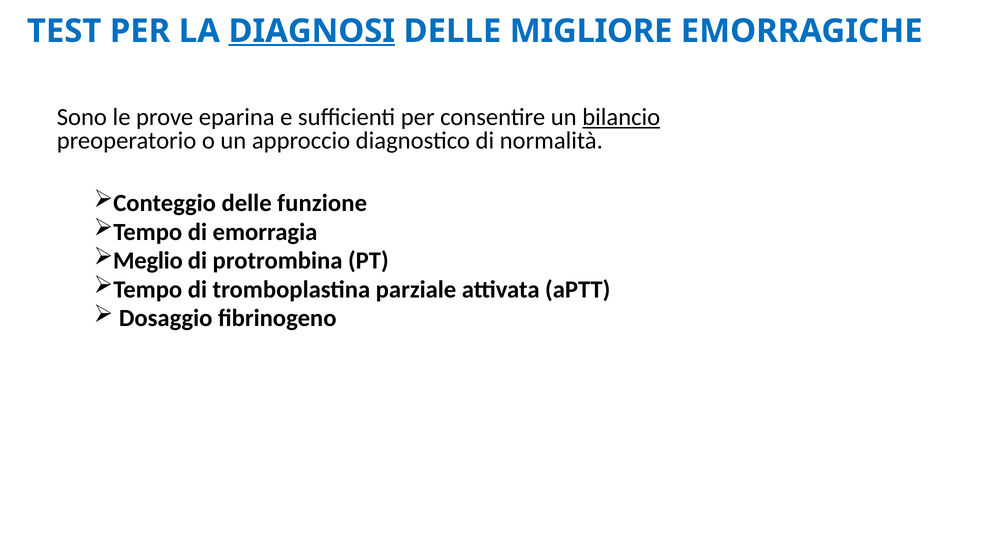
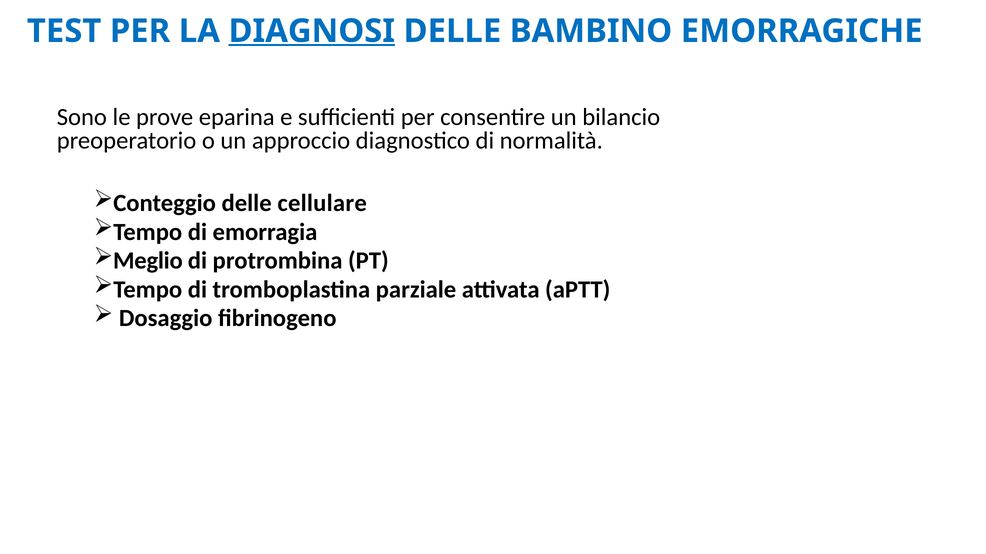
MIGLIORE: MIGLIORE -> BAMBINO (591, 31)
bilancio underline: present -> none (621, 117)
funzione: funzione -> cellulare (322, 203)
